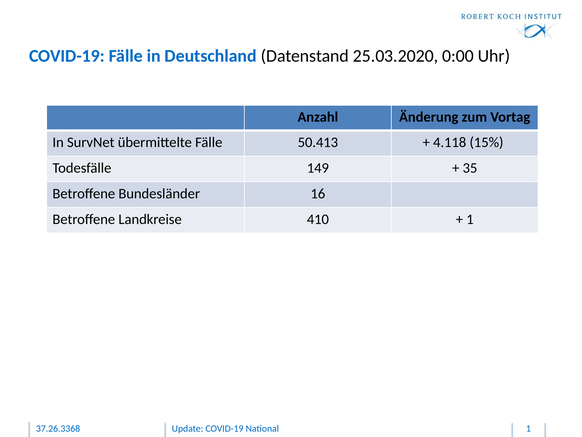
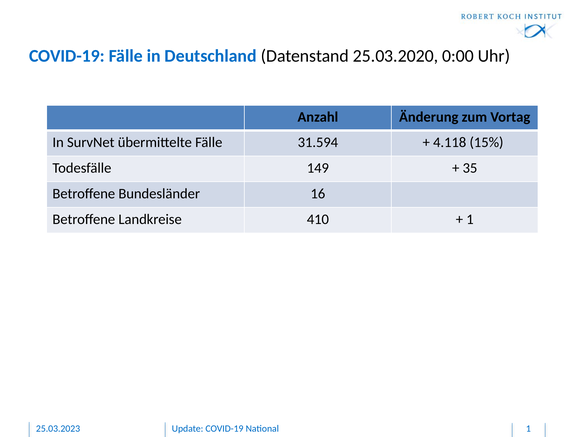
50.413: 50.413 -> 31.594 (318, 142)
37.26.3368: 37.26.3368 -> 25.03.2023 (58, 428)
